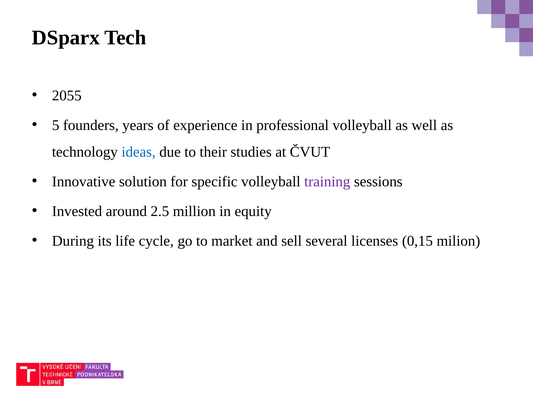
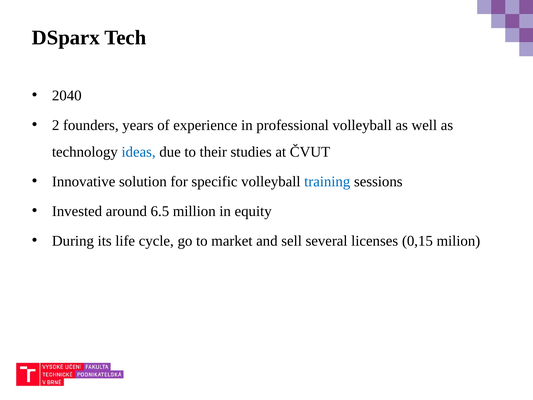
2055: 2055 -> 2040 (67, 95)
5: 5 -> 2 (56, 125)
training colour: purple -> blue (327, 181)
2.5: 2.5 -> 6.5 (160, 211)
